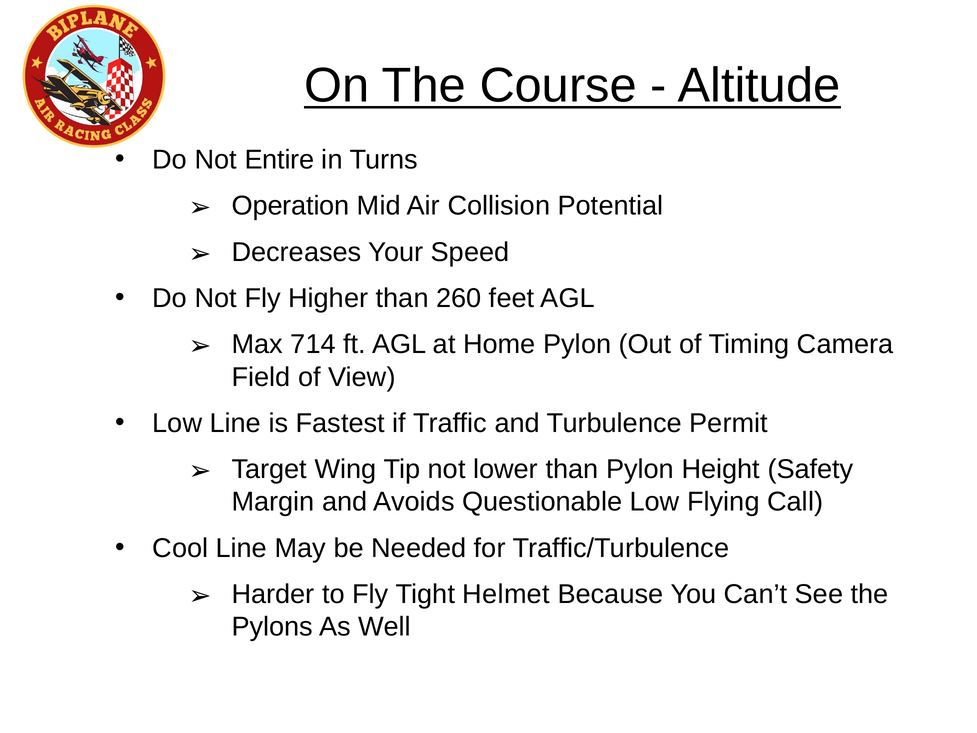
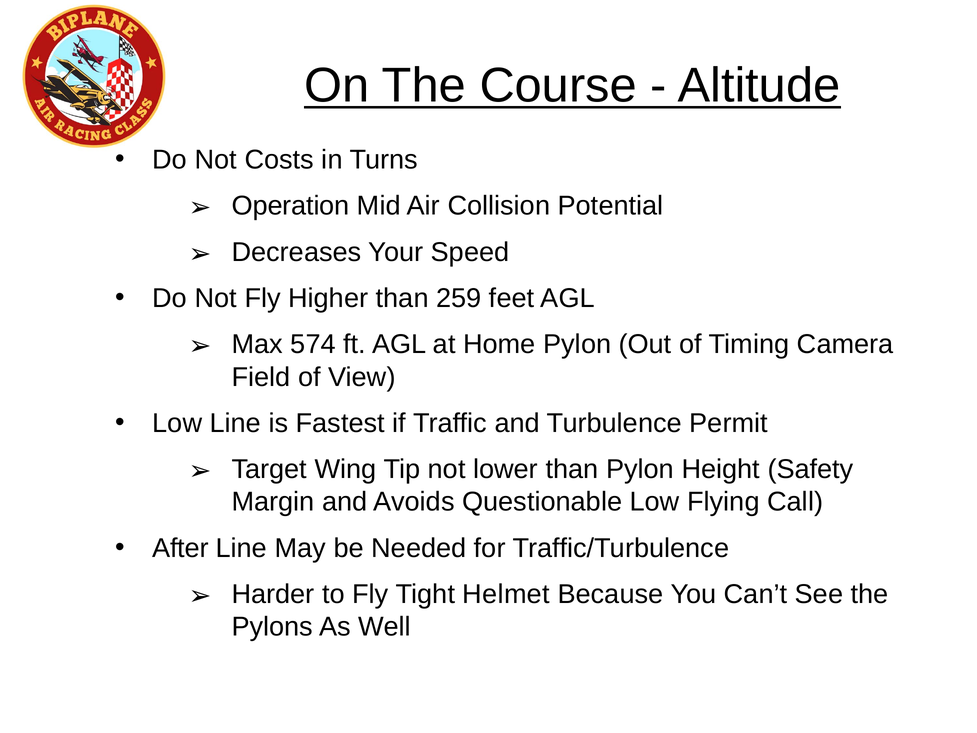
Entire: Entire -> Costs (279, 160)
260: 260 -> 259 (459, 298)
714: 714 -> 574 (313, 344)
Cool: Cool -> After (180, 548)
